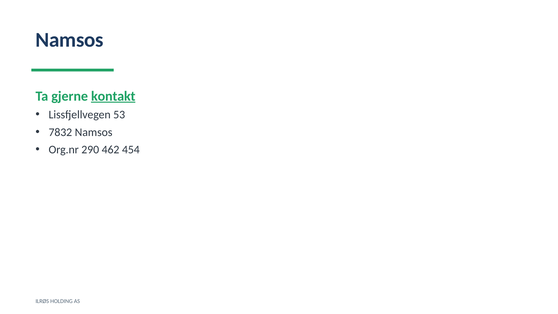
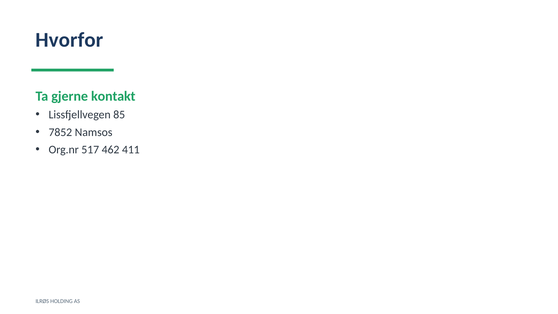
Namsos: Namsos -> Hvorfor (69, 40)
kontakt underline: present -> none (113, 96)
53: 53 -> 85 (119, 115)
7832: 7832 -> 7852 (60, 132)
290: 290 -> 517 (90, 150)
454: 454 -> 411 (131, 150)
